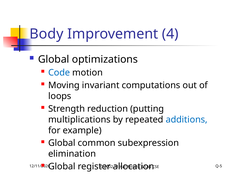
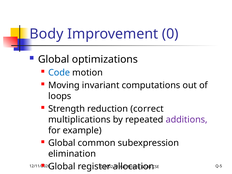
4: 4 -> 0 (170, 34)
putting: putting -> correct (147, 109)
additions colour: blue -> purple (187, 120)
